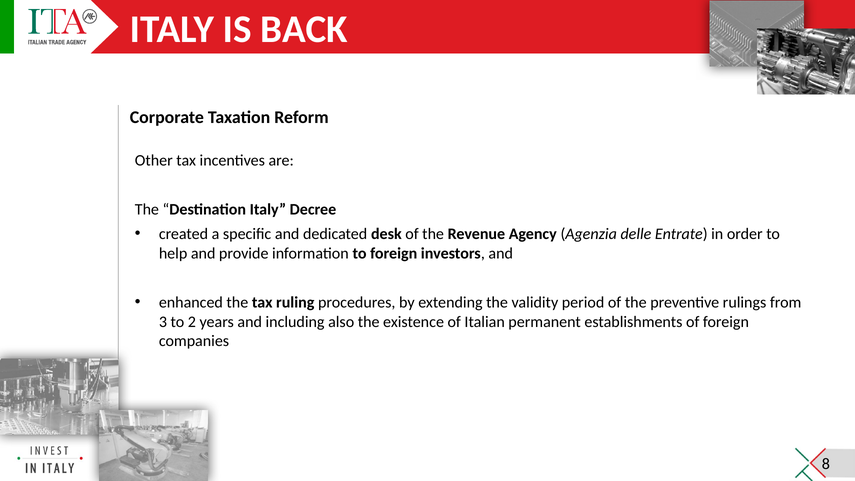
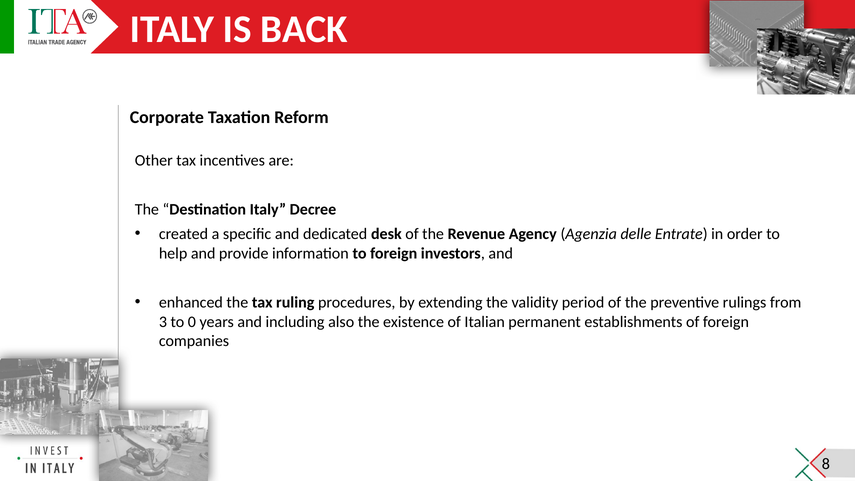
2: 2 -> 0 (192, 322)
